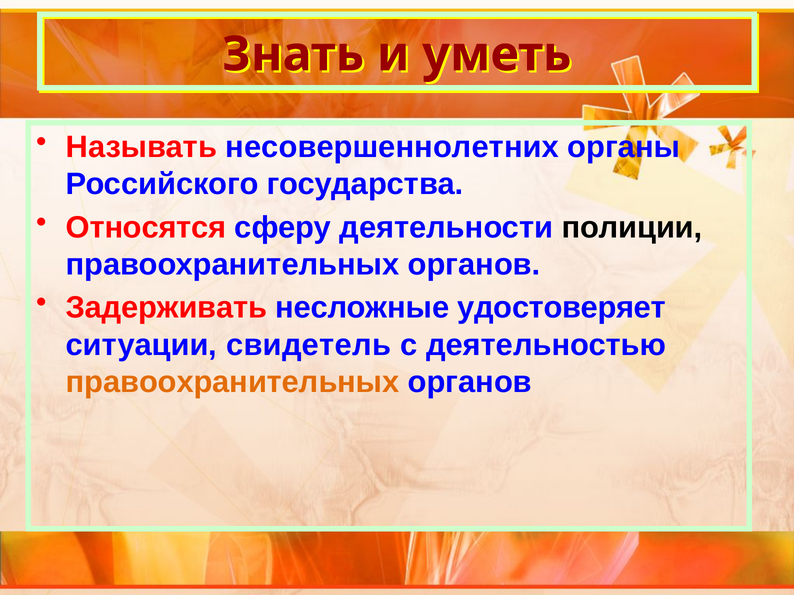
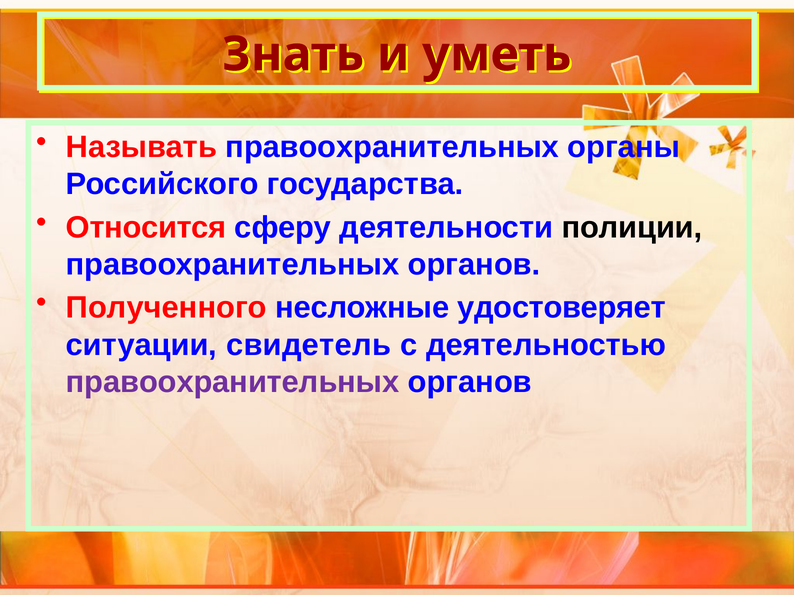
Называть несовершеннолетних: несовершеннолетних -> правоохранительных (392, 147)
Относятся: Относятся -> Относится (146, 228)
Задерживать: Задерживать -> Полученного (166, 308)
правоохранительных colour: orange -> purple (233, 382)
